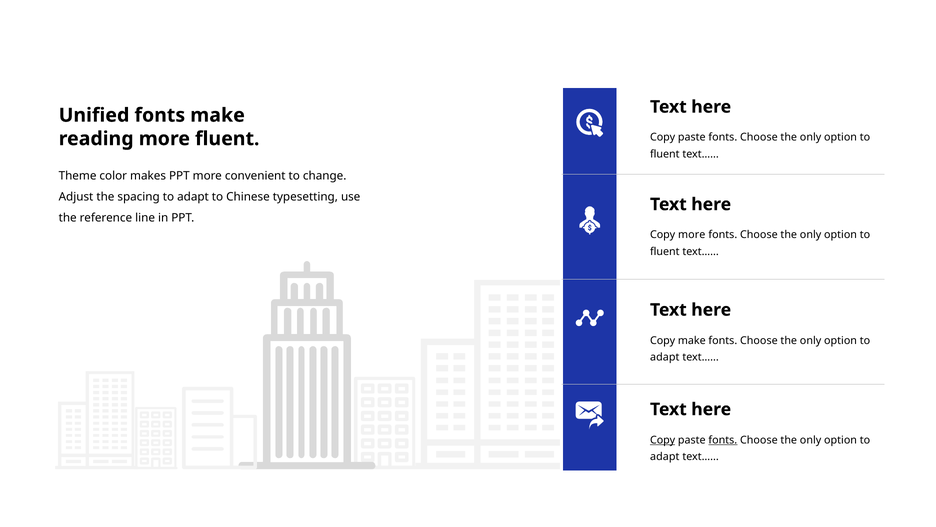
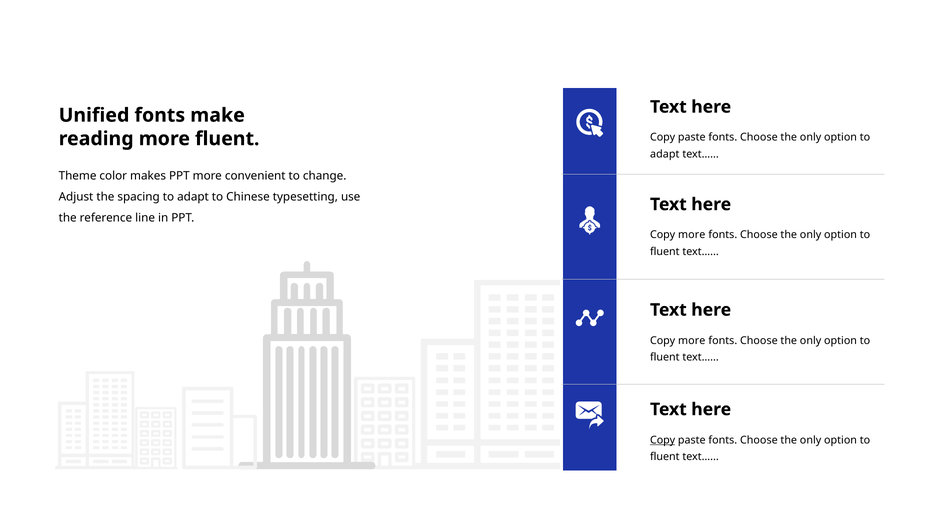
fluent: fluent -> adapt (665, 154)
make: make -> more (692, 340)
adapt: adapt -> fluent (665, 357)
fonts underline: present -> none (723, 440)
adapt: adapt -> fluent (665, 456)
